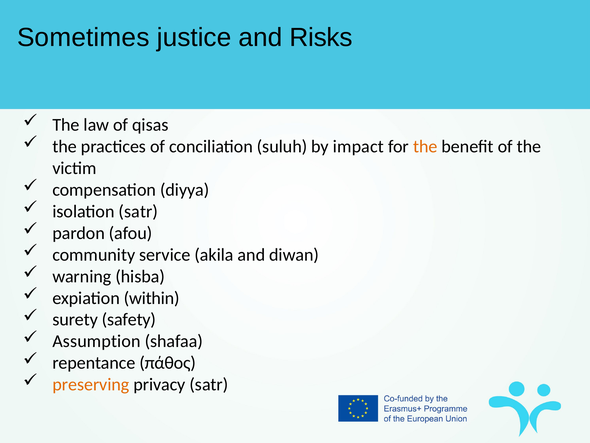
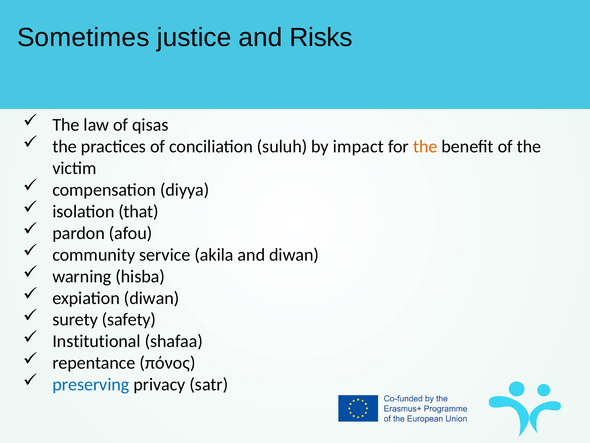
isolation satr: satr -> that (138, 211)
expiation within: within -> diwan (152, 298)
Assumption: Assumption -> Institutional (97, 341)
πάθος: πάθος -> πόνος (168, 363)
preserving colour: orange -> blue (91, 384)
